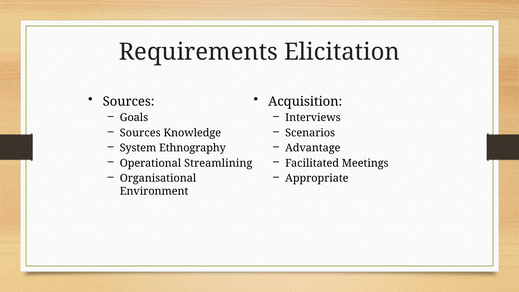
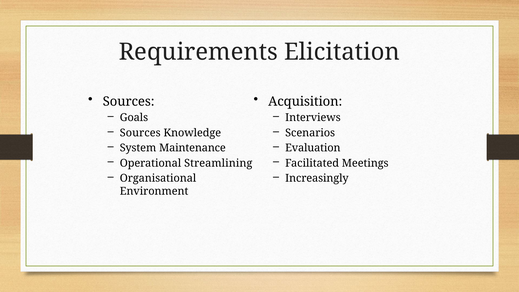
Ethnography: Ethnography -> Maintenance (192, 148)
Advantage: Advantage -> Evaluation (313, 148)
Appropriate: Appropriate -> Increasingly (317, 178)
